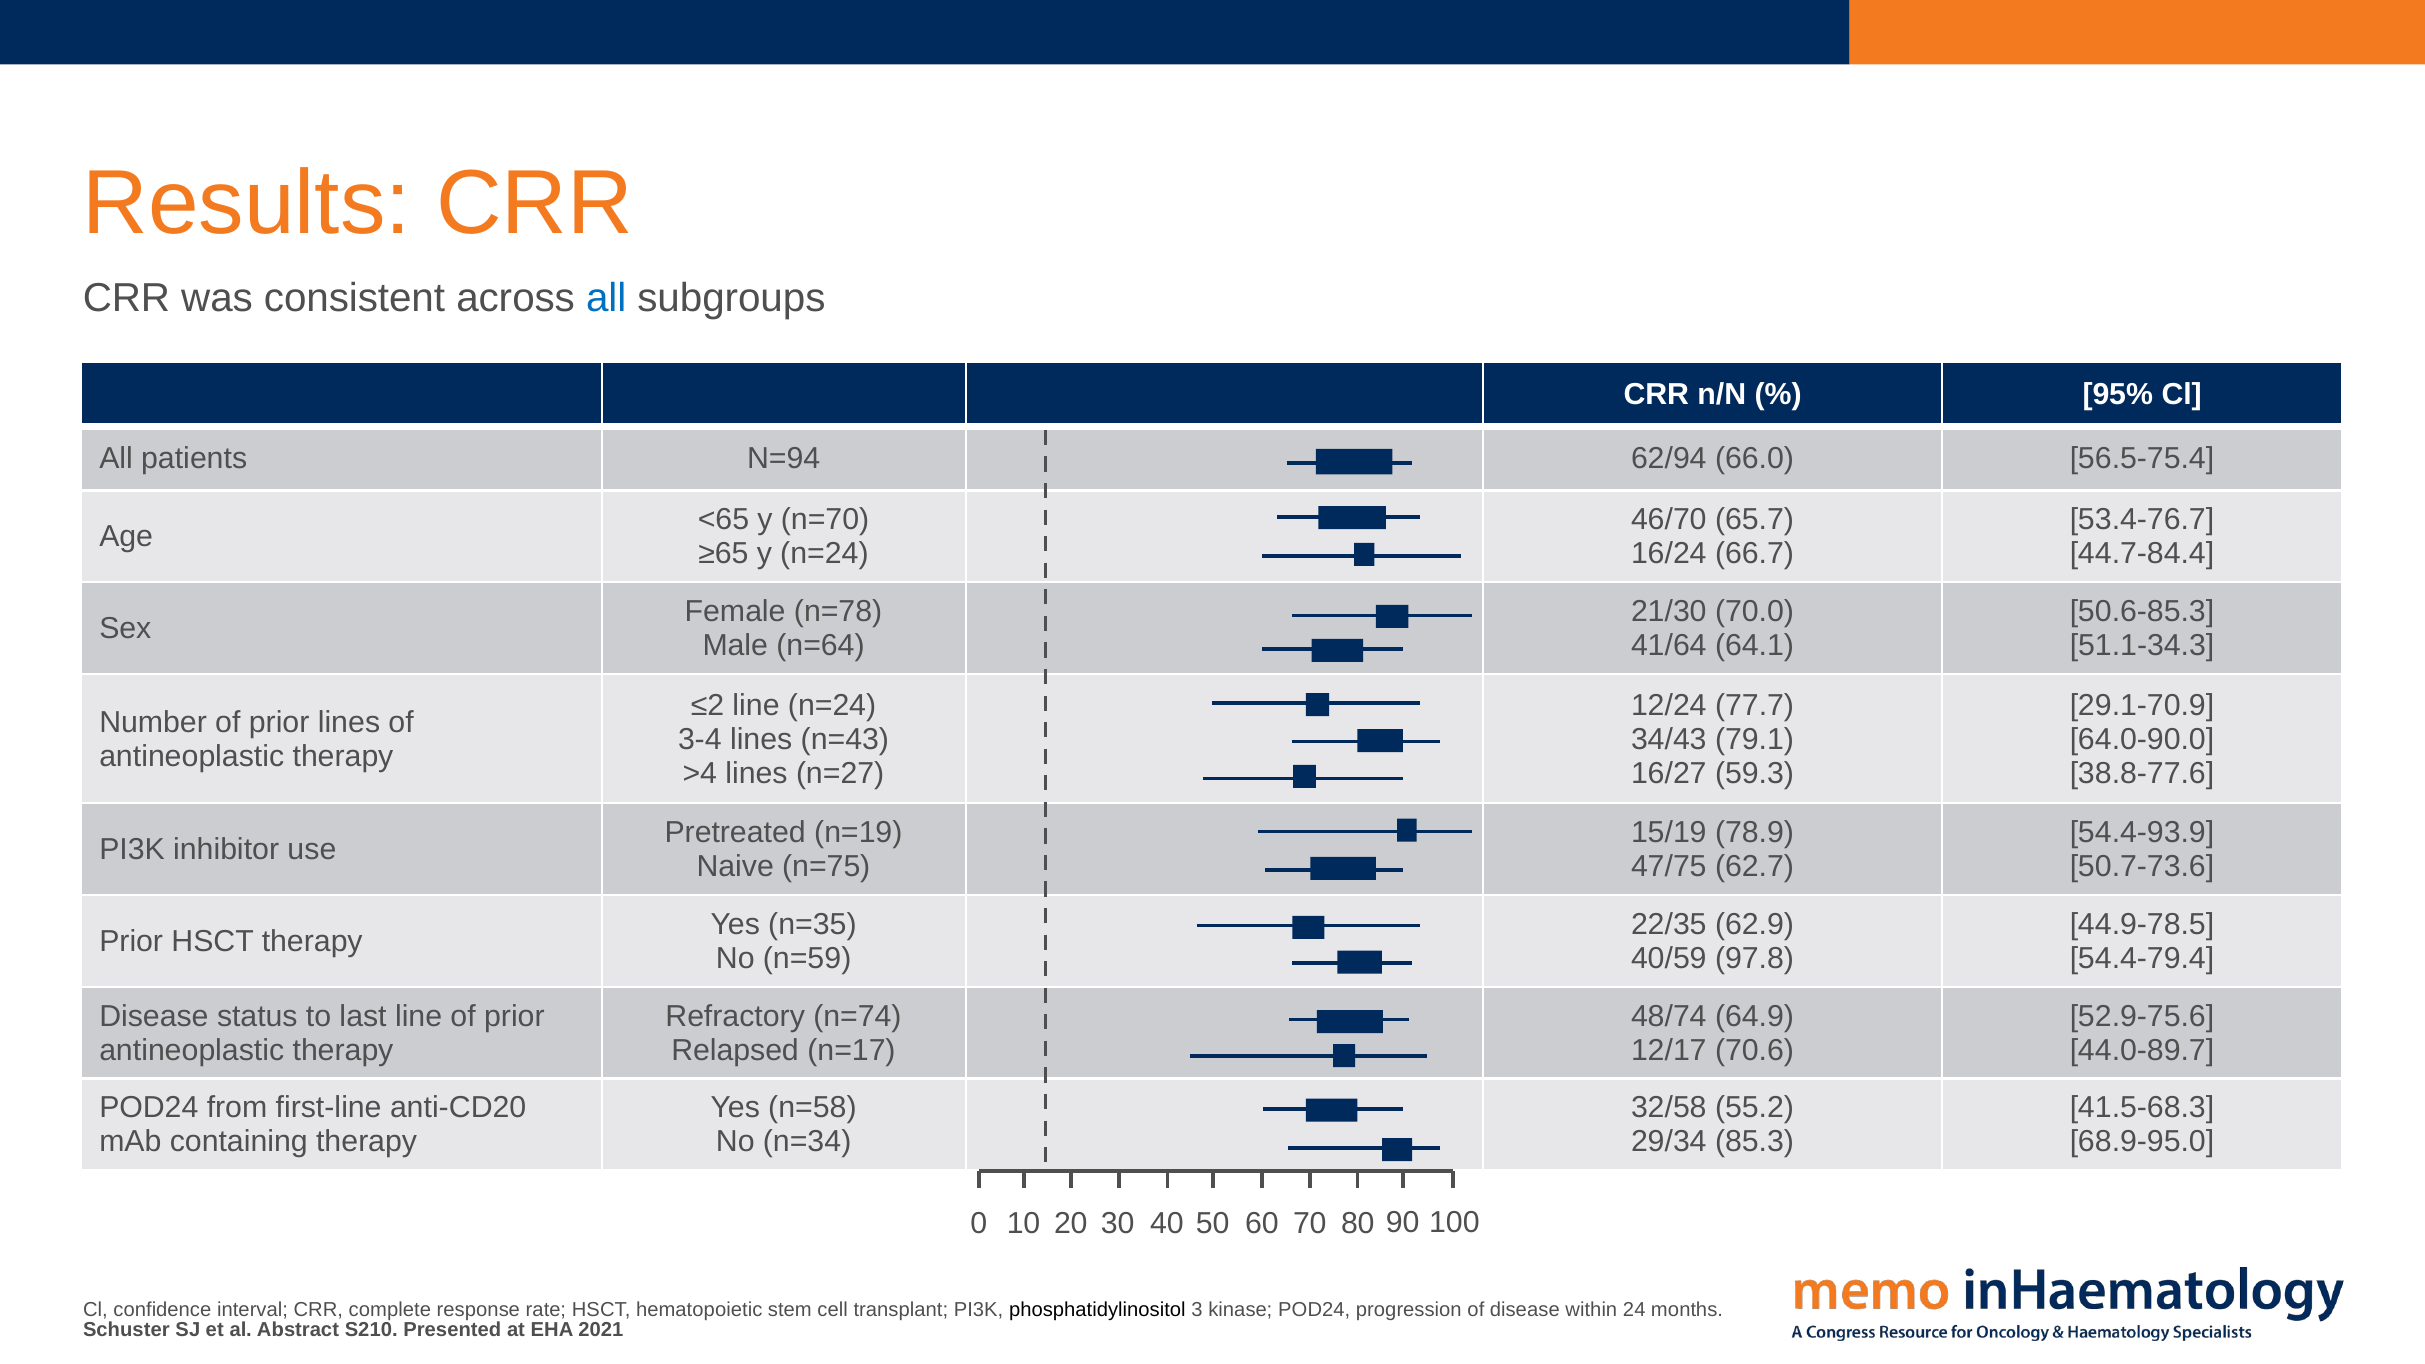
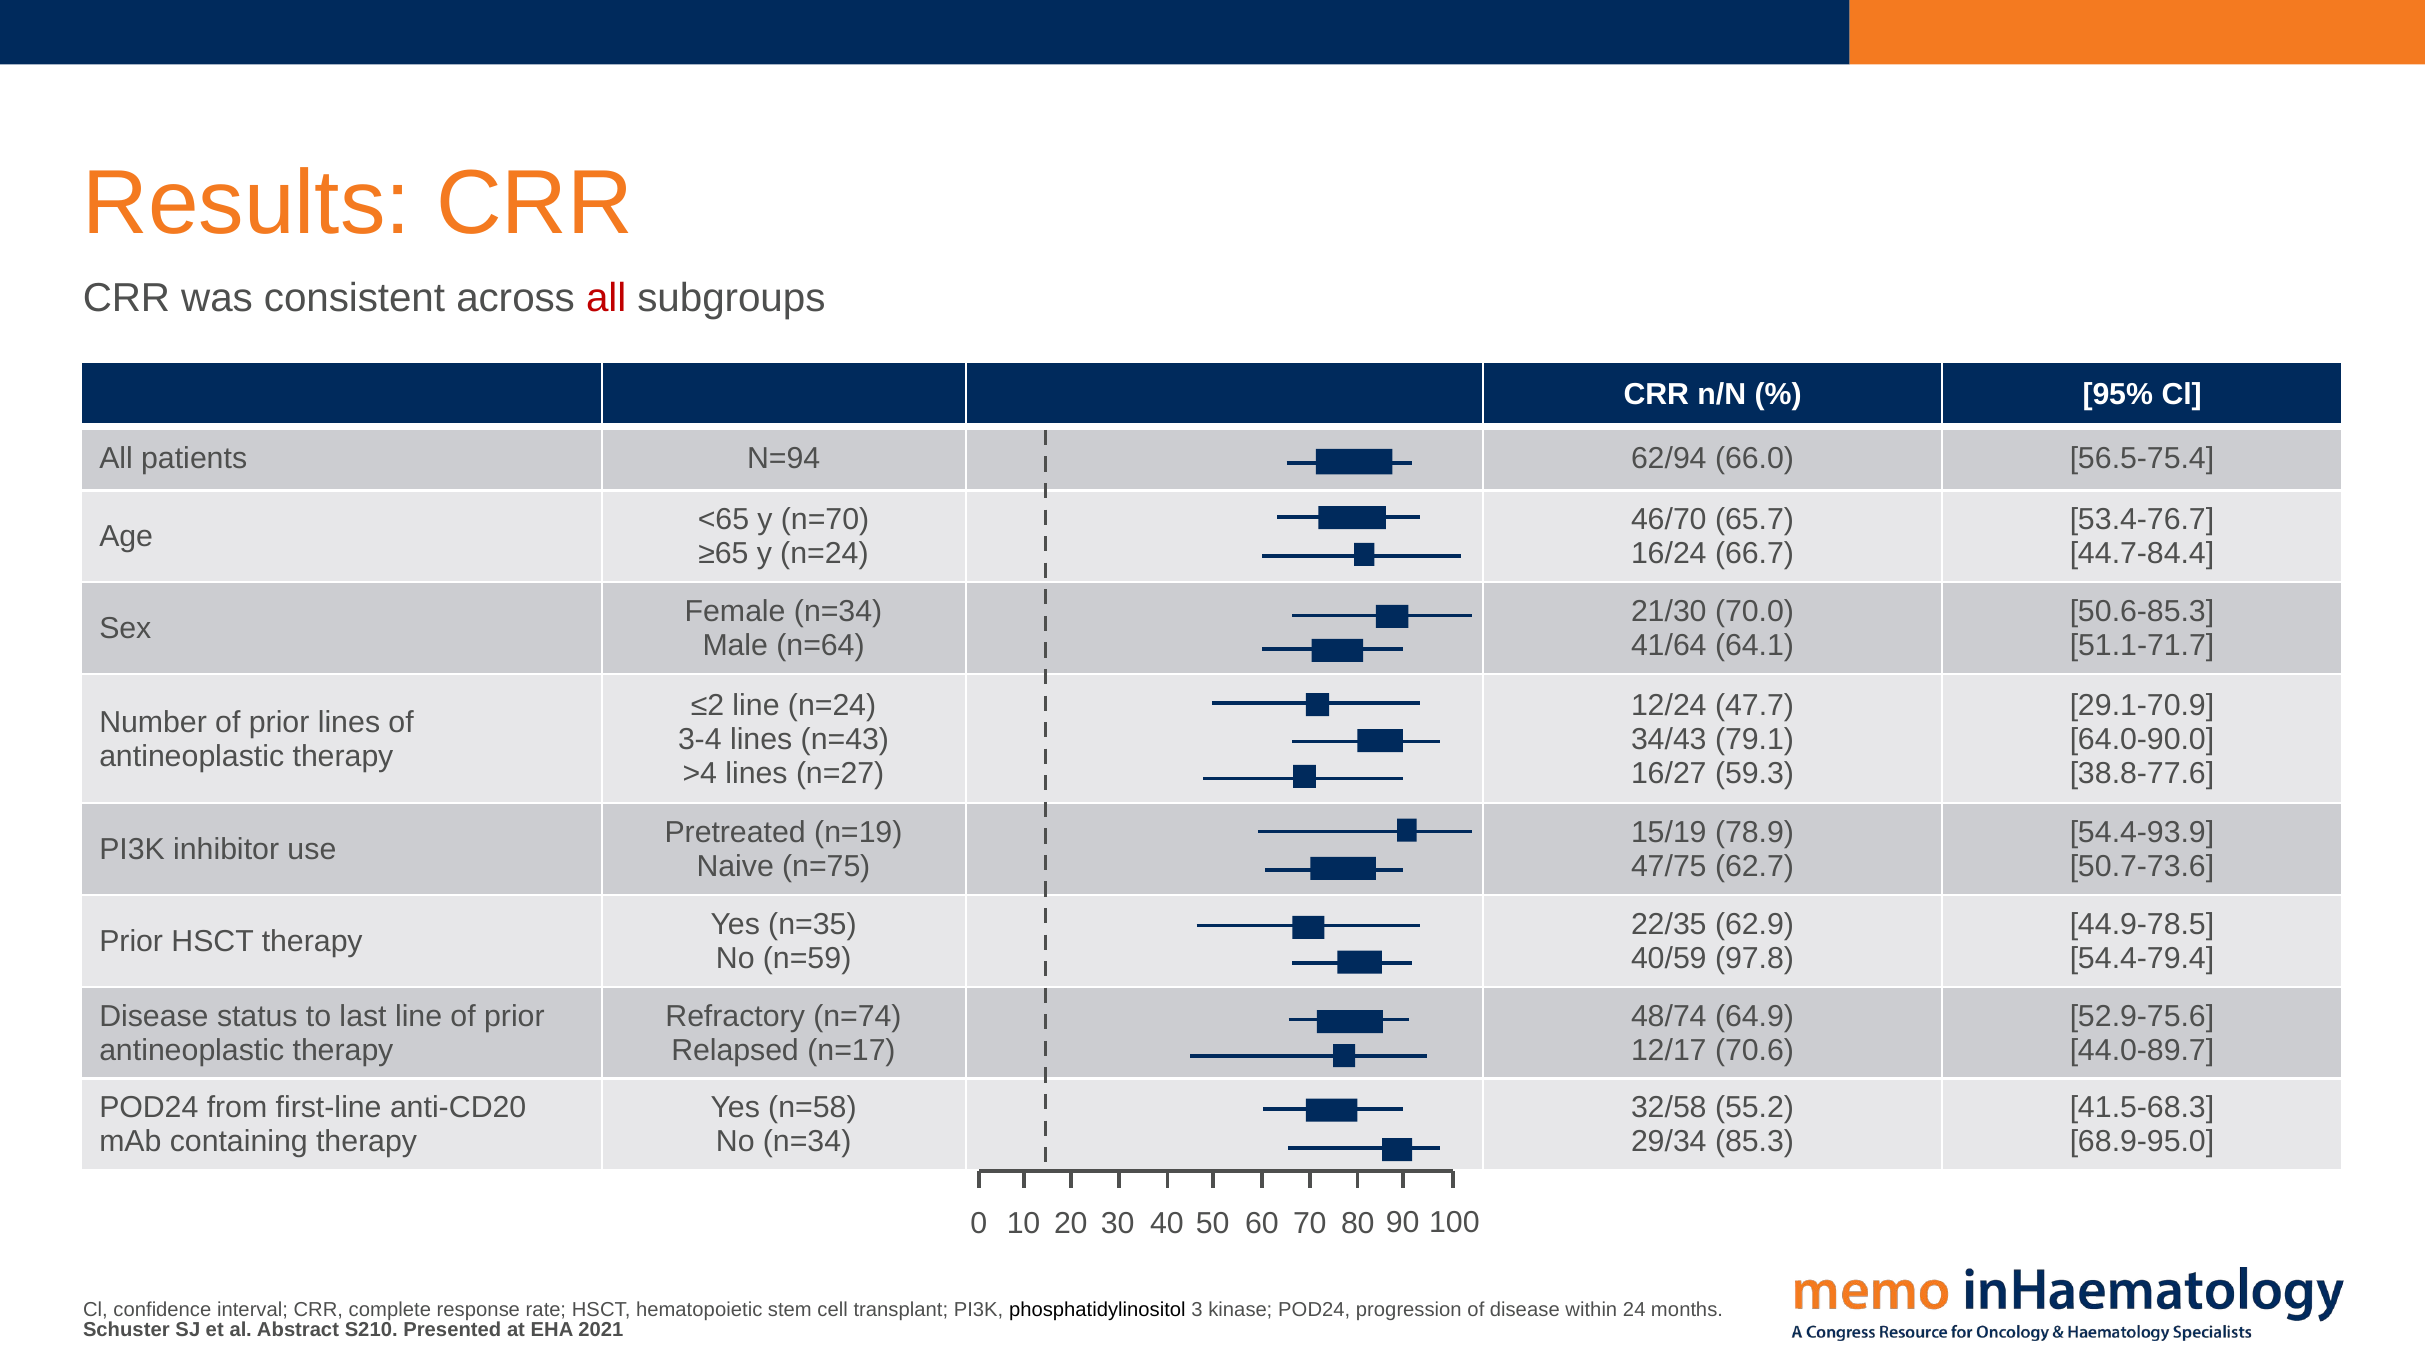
all colour: blue -> red (606, 299)
Female n=78: n=78 -> n=34 (838, 612)
51.1-34.3: 51.1-34.3 -> 51.1-71.7 (2142, 646)
77.7: 77.7 -> 47.7 (1755, 705)
